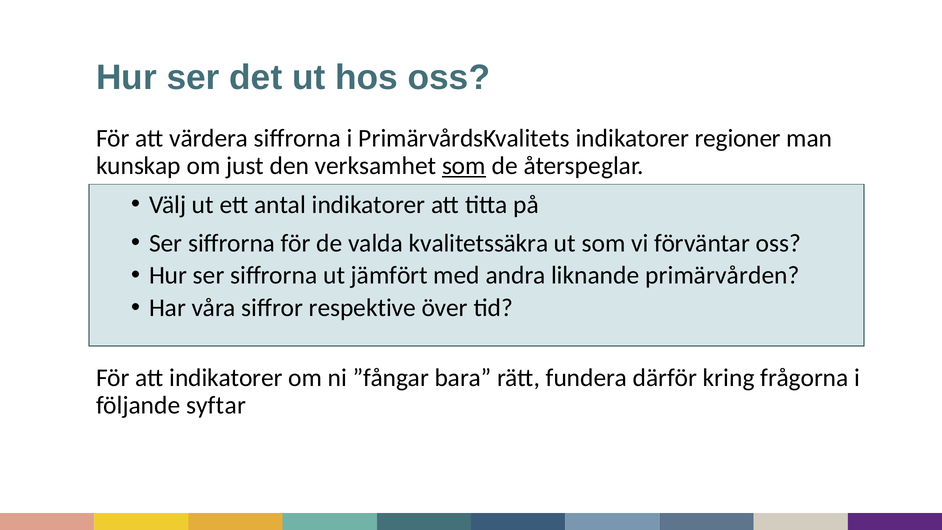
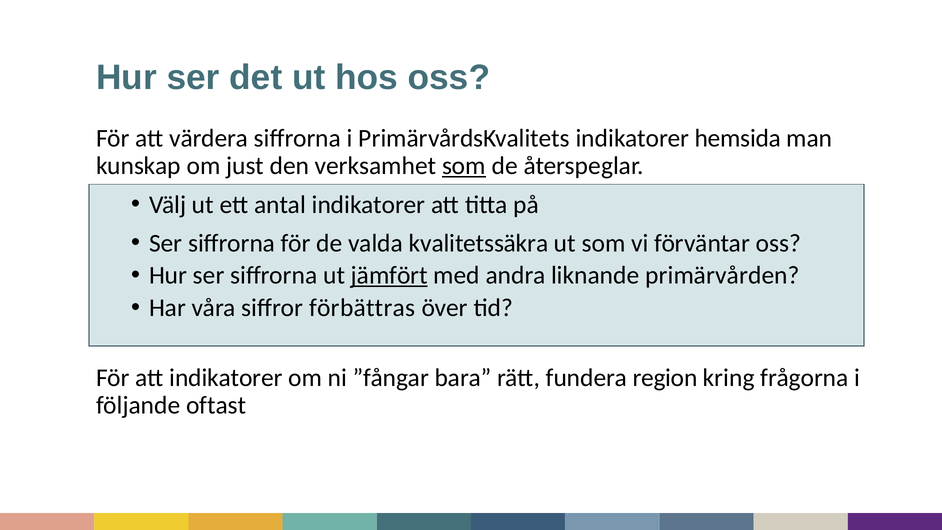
regioner: regioner -> hemsida (738, 138)
jämfört underline: none -> present (389, 275)
respektive: respektive -> förbättras (362, 308)
därför: därför -> region (665, 378)
syftar: syftar -> oftast (216, 405)
